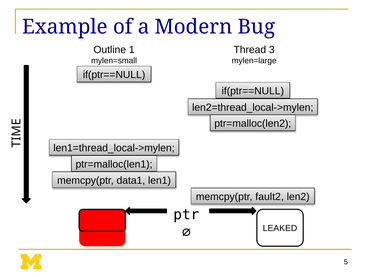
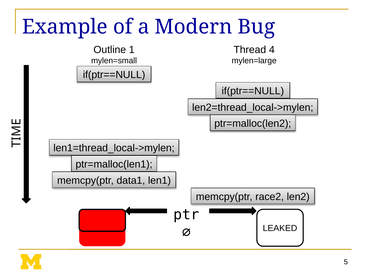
3: 3 -> 4 (272, 50)
fault2: fault2 -> race2 (270, 197)
